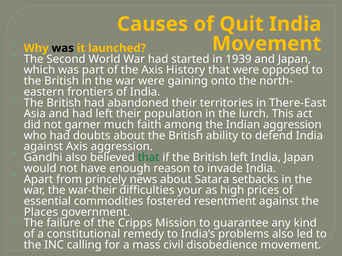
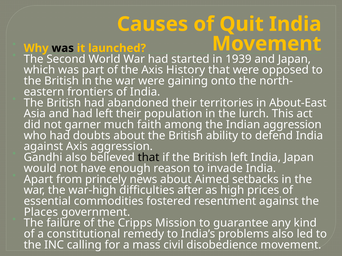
There-East: There-East -> About-East (298, 103)
that colour: green -> black (149, 158)
Satara: Satara -> Aimed (212, 180)
war-their: war-their -> war-high (92, 191)
your: your -> after (190, 191)
